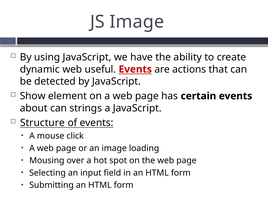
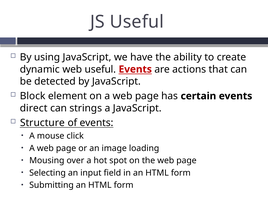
JS Image: Image -> Useful (137, 22)
Show: Show -> Block (33, 96)
about: about -> direct (34, 108)
